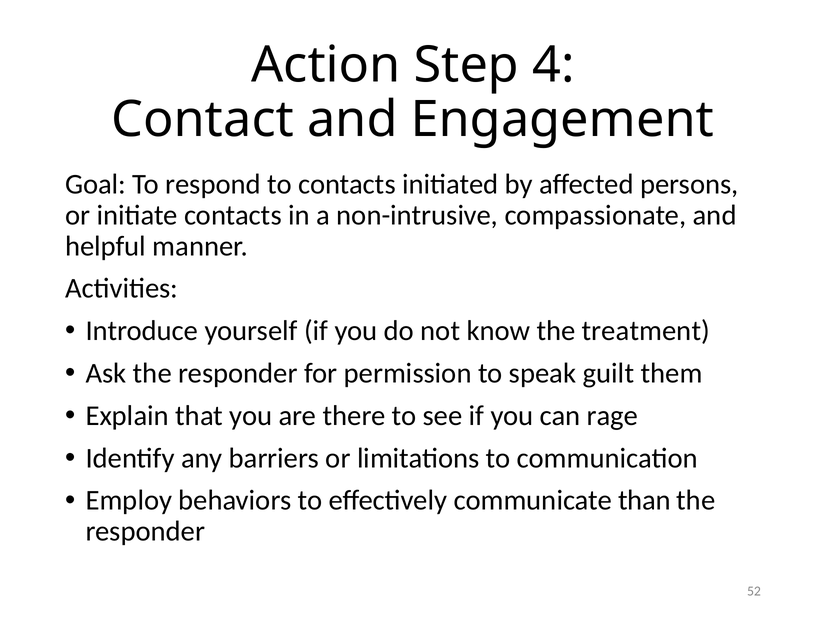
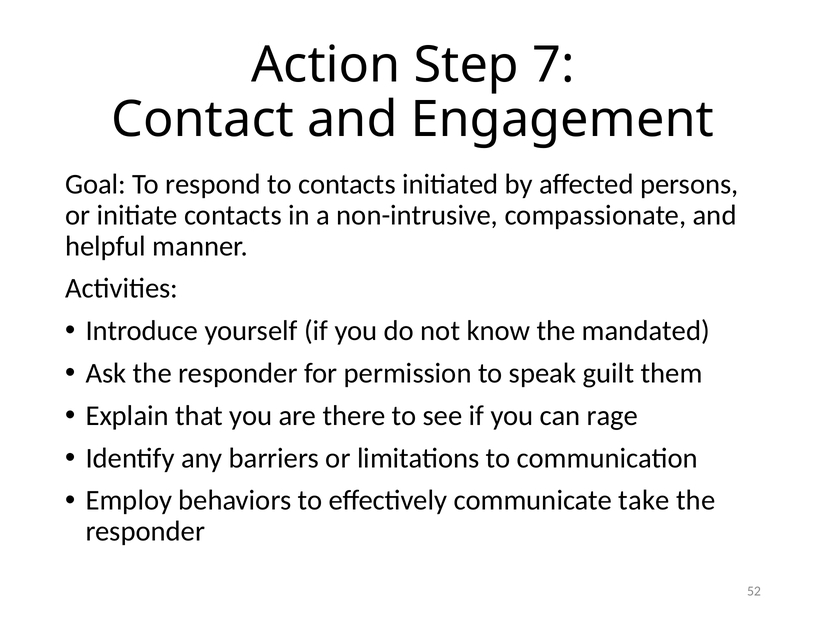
4: 4 -> 7 (553, 65)
treatment: treatment -> mandated (646, 331)
than: than -> take (644, 501)
